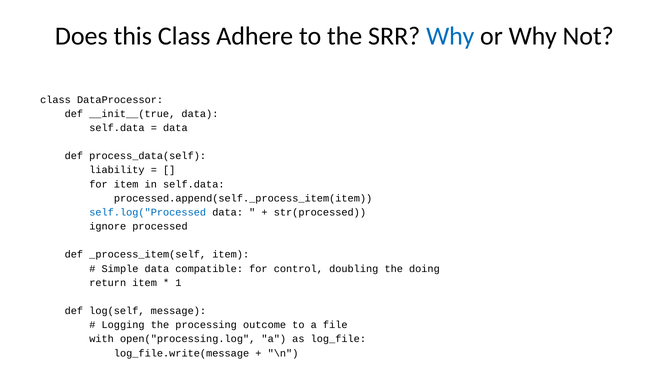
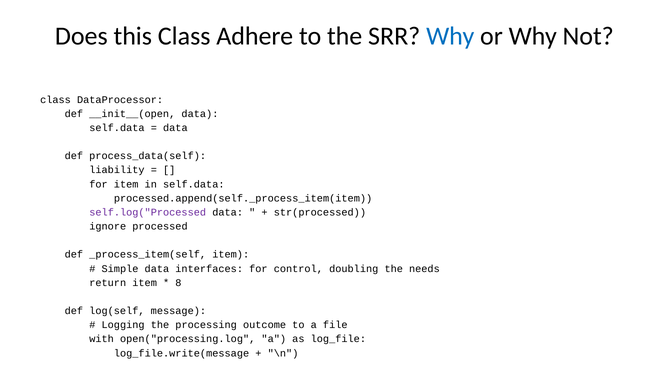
__init__(true: __init__(true -> __init__(open (132, 114)
self.log("Processed colour: blue -> purple (148, 213)
compatible: compatible -> interfaces (209, 269)
doing: doing -> needs (424, 269)
1: 1 -> 8 (178, 283)
